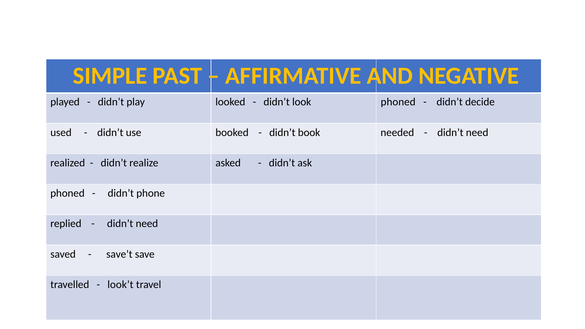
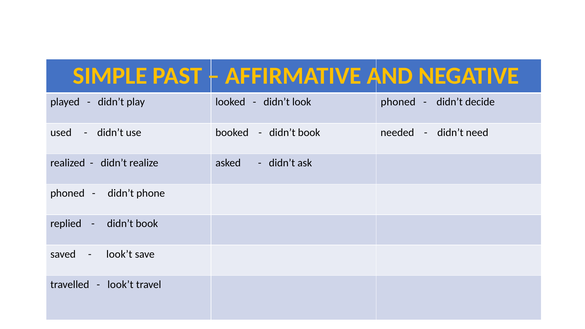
need: need -> book (147, 224)
save’t: save’t -> look’t (119, 254)
